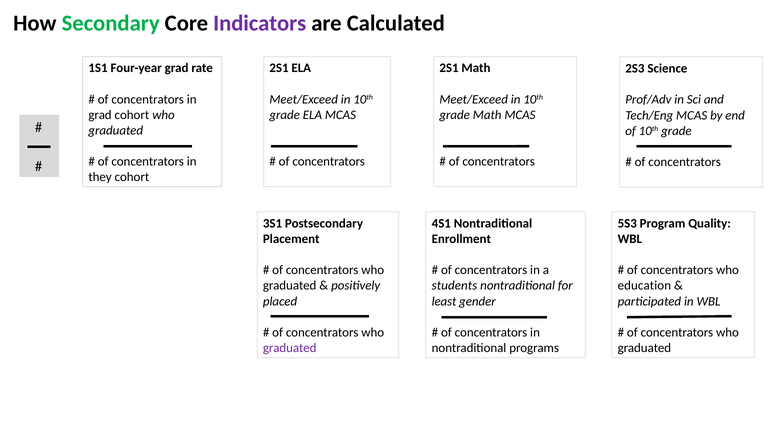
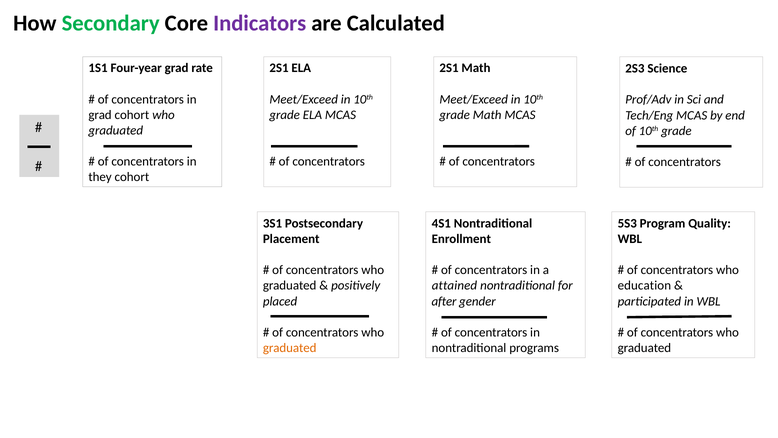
students: students -> attained (454, 285)
least: least -> after (444, 301)
graduated colour: purple -> orange (290, 348)
